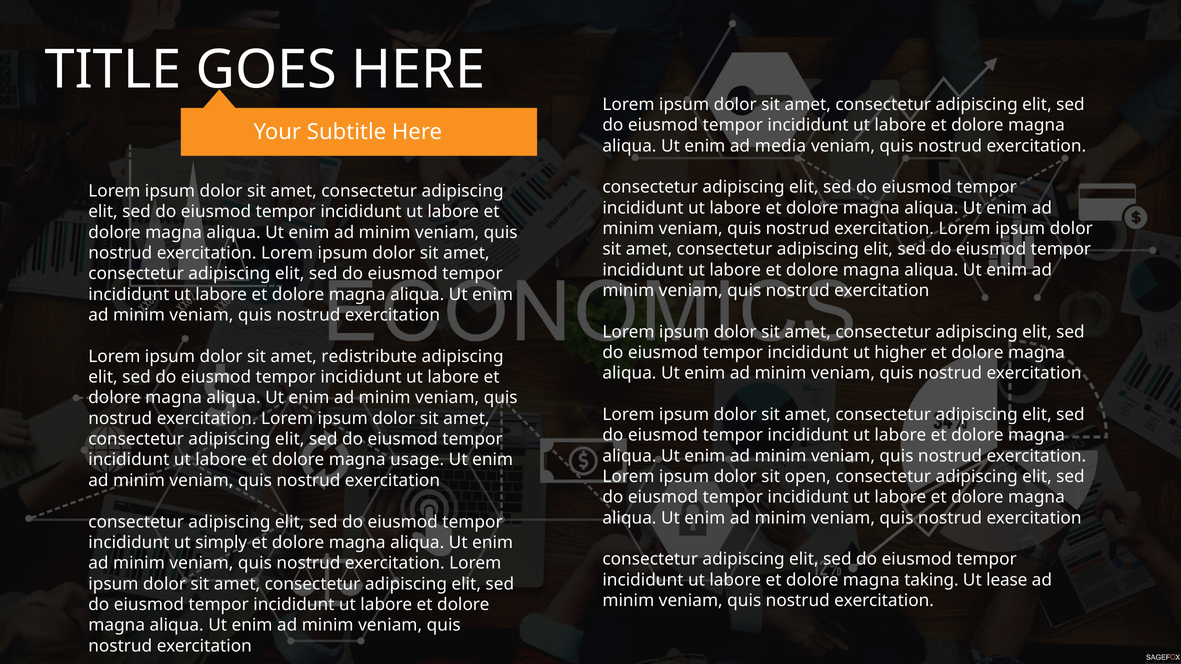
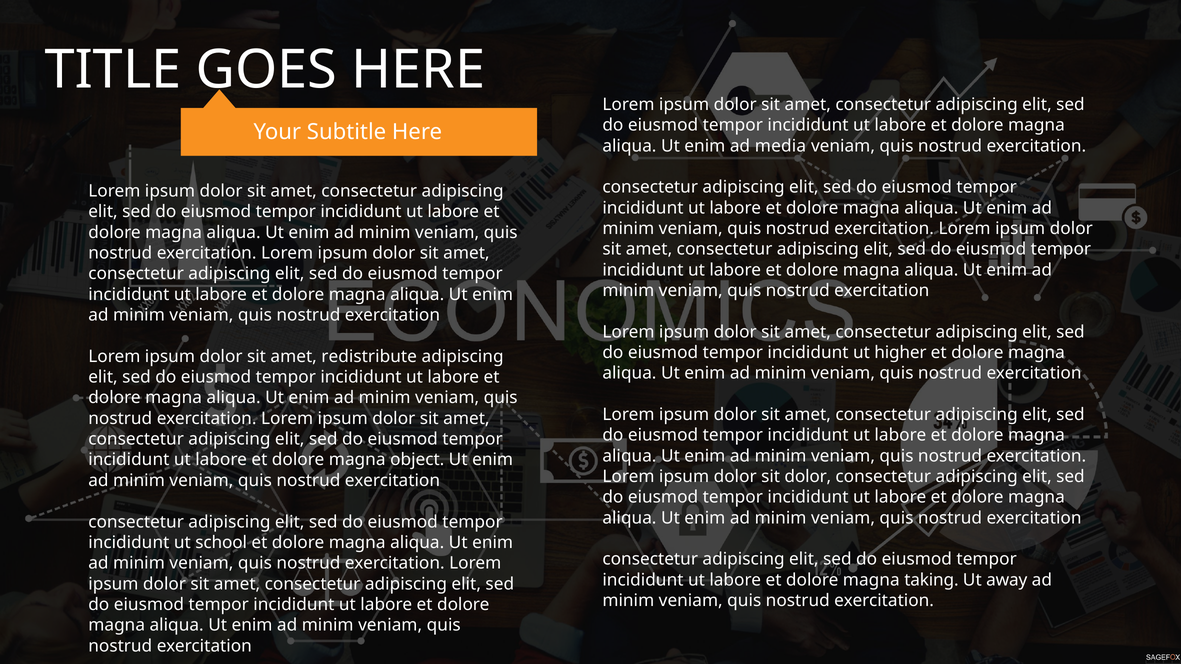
usage: usage -> object (417, 460)
sit open: open -> dolor (808, 477)
simply: simply -> school (221, 543)
lease: lease -> away (1007, 580)
